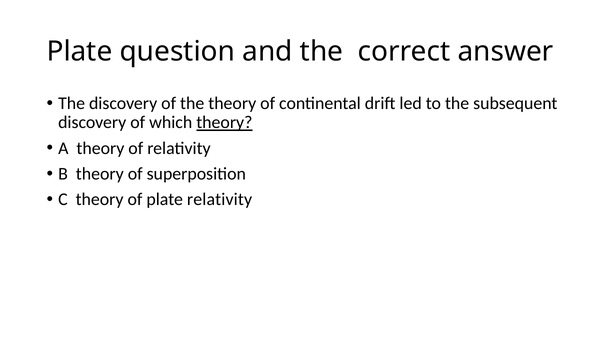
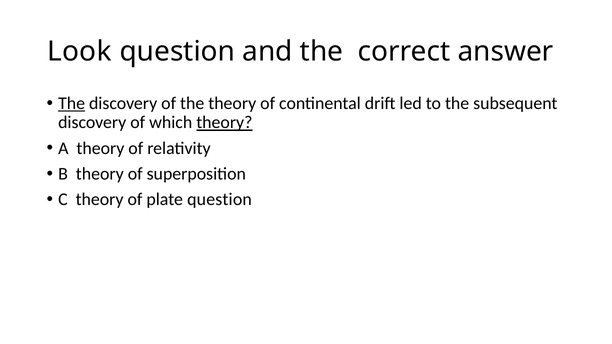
Plate: Plate -> Look (79, 51)
The underline: none -> present (72, 103)
plate relativity: relativity -> question (219, 200)
